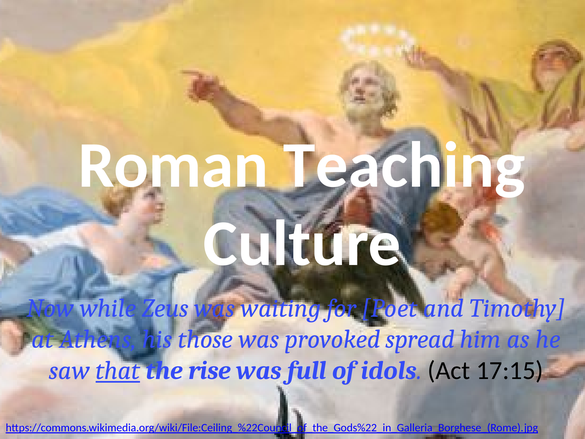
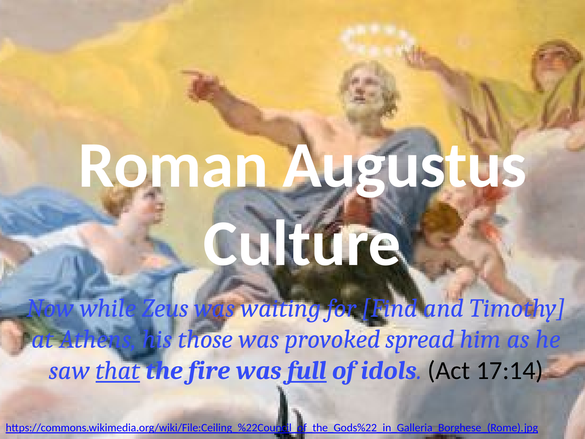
Teaching: Teaching -> Augustus (405, 165)
Poet: Poet -> Find (390, 308)
rise: rise -> fire (209, 370)
full underline: none -> present (307, 370)
17:15: 17:15 -> 17:14 (510, 370)
